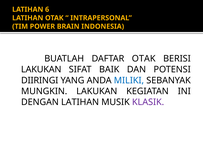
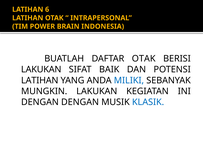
DIIRINGI: DIIRINGI -> LATIHAN (40, 80)
DENGAN LATIHAN: LATIHAN -> DENGAN (80, 102)
KLASIK colour: purple -> blue (148, 102)
